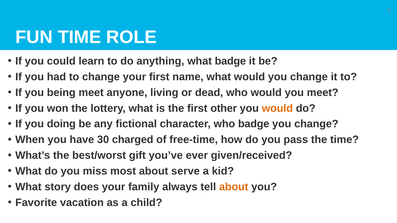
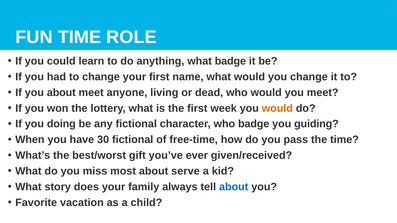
you being: being -> about (61, 93)
other: other -> week (224, 108)
change: change -> guiding (316, 124)
30 charged: charged -> fictional (133, 140)
about colour: orange -> blue (234, 187)
